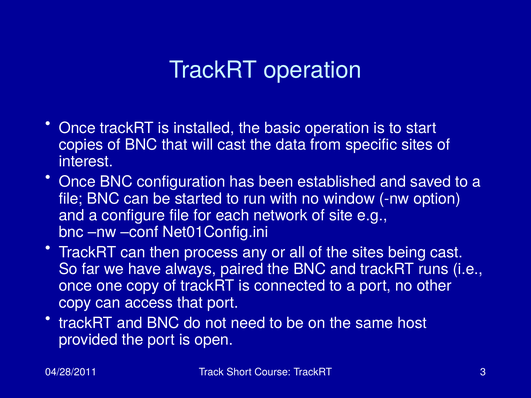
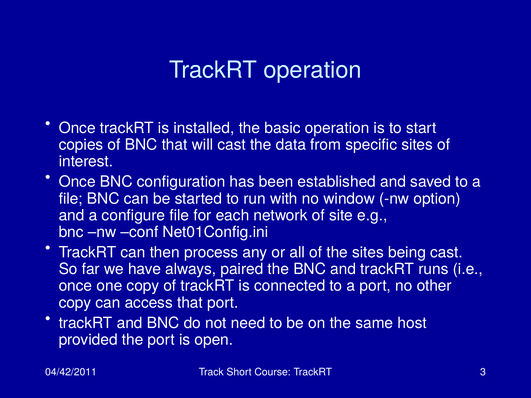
04/28/2011: 04/28/2011 -> 04/42/2011 (71, 372)
